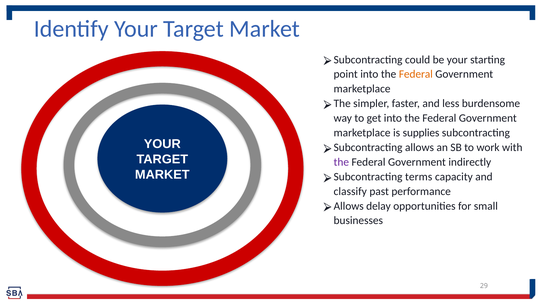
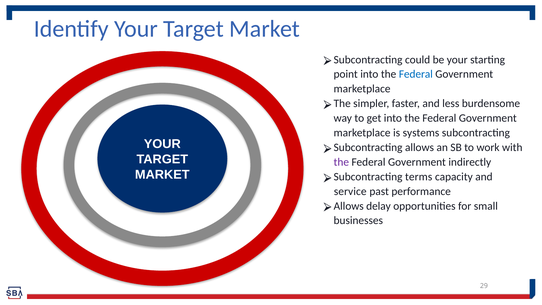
Federal colour: orange -> blue (416, 74)
supplies: supplies -> systems (421, 133)
classify: classify -> service (350, 191)
